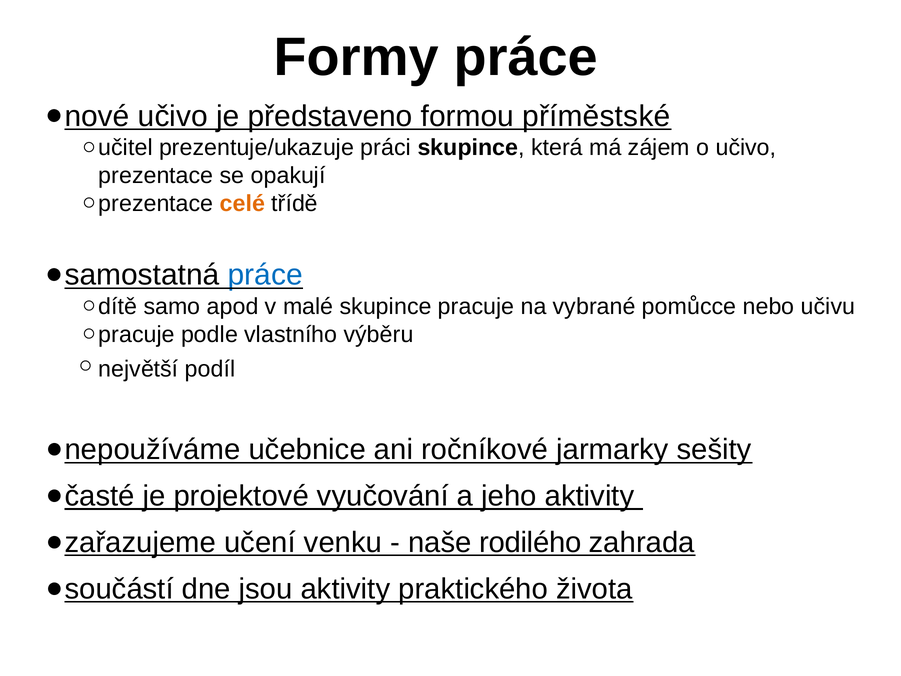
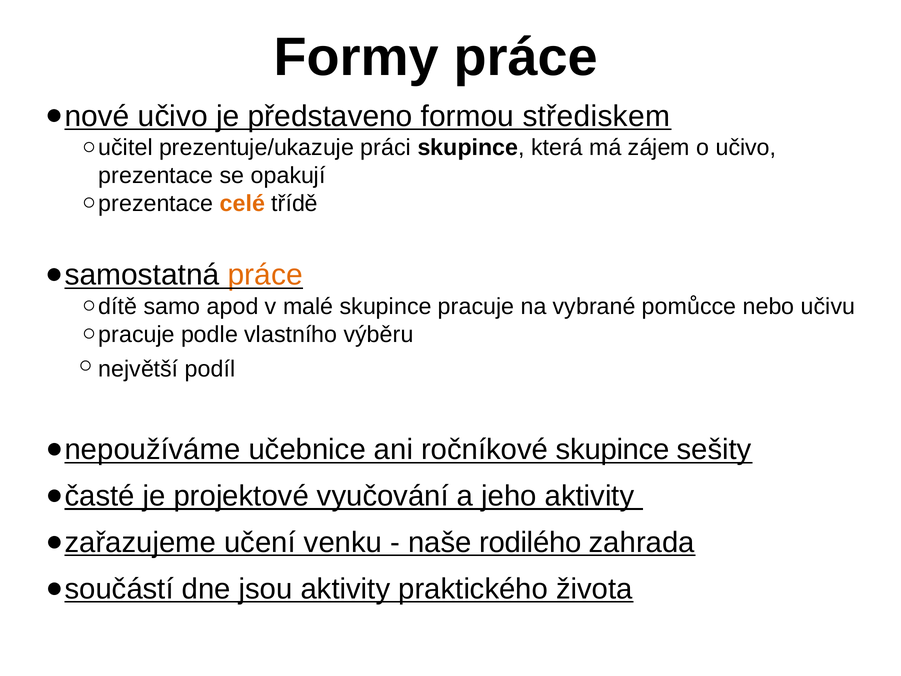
příměstské: příměstské -> střediskem (596, 116)
práce colour: blue -> orange (265, 275)
ročníkové jarmarky: jarmarky -> skupince (613, 450)
